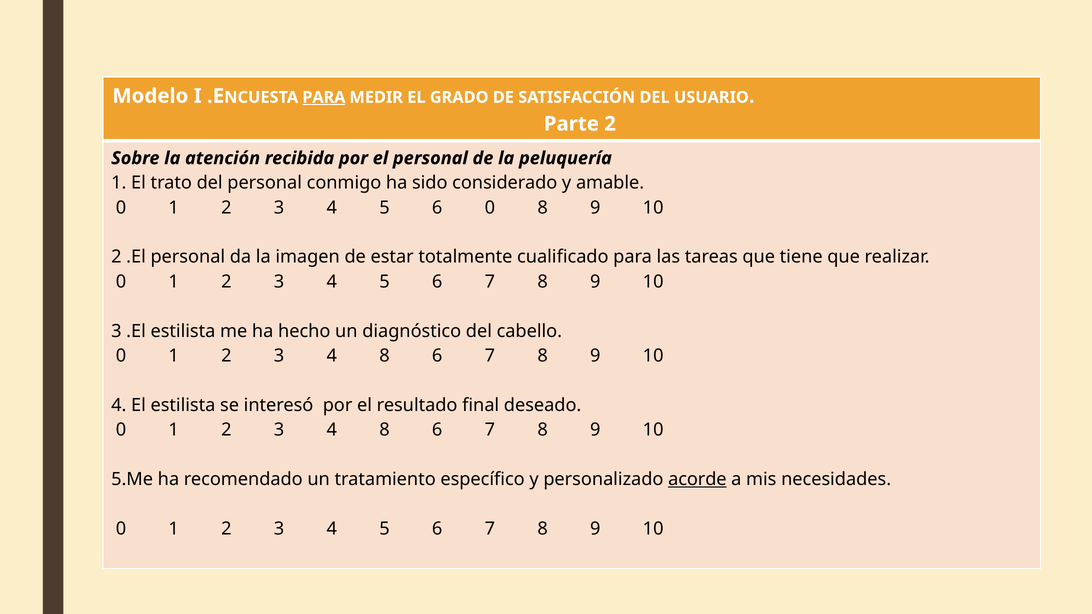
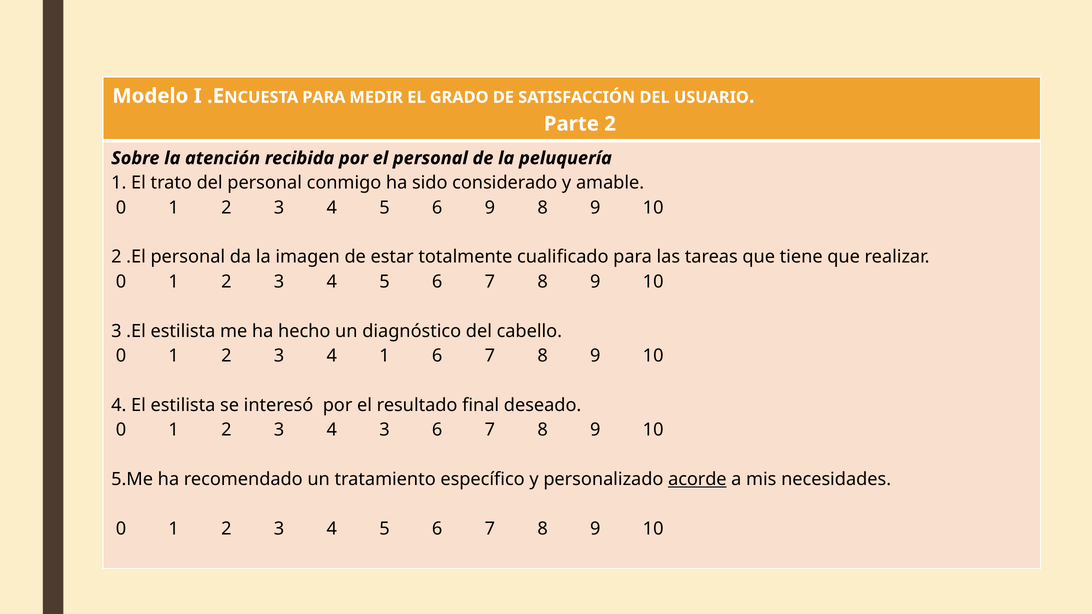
PARA underline: present -> none (324, 97)
6 0: 0 -> 9 (490, 208)
8: 8 -> 1 (384, 356)
8: 8 -> 3 (384, 430)
